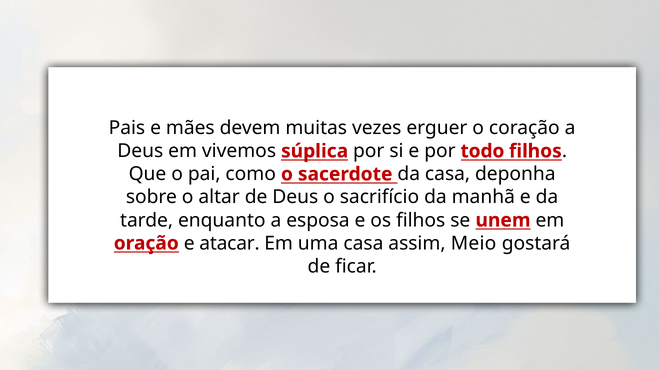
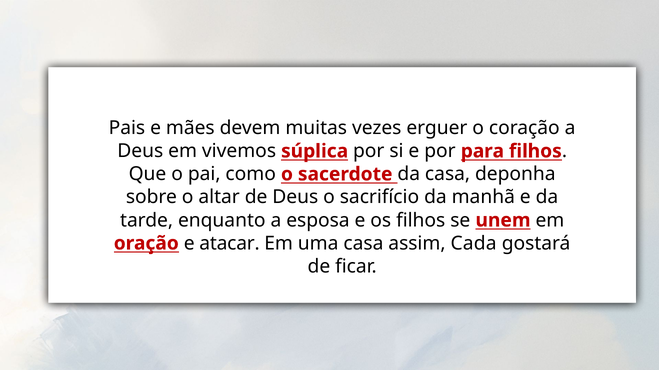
todo: todo -> para (482, 151)
Meio: Meio -> Cada (474, 244)
